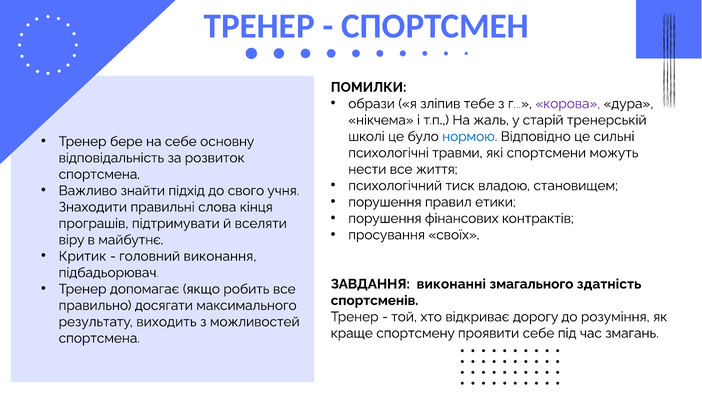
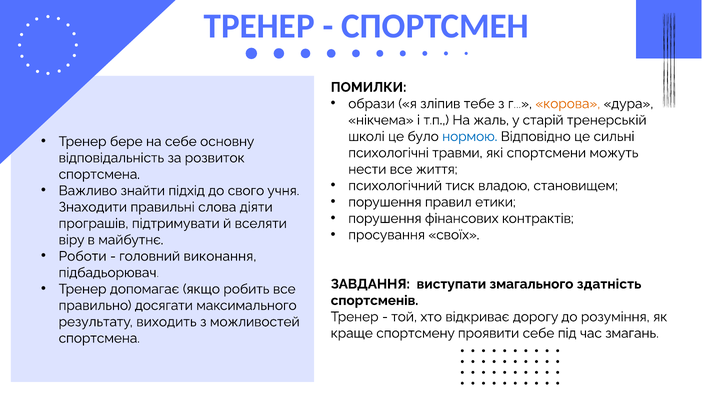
корова colour: purple -> orange (568, 104)
кінця: кінця -> діяти (256, 207)
Критик: Критик -> Роботи (83, 256)
виконанні: виконанні -> виступати (451, 284)
